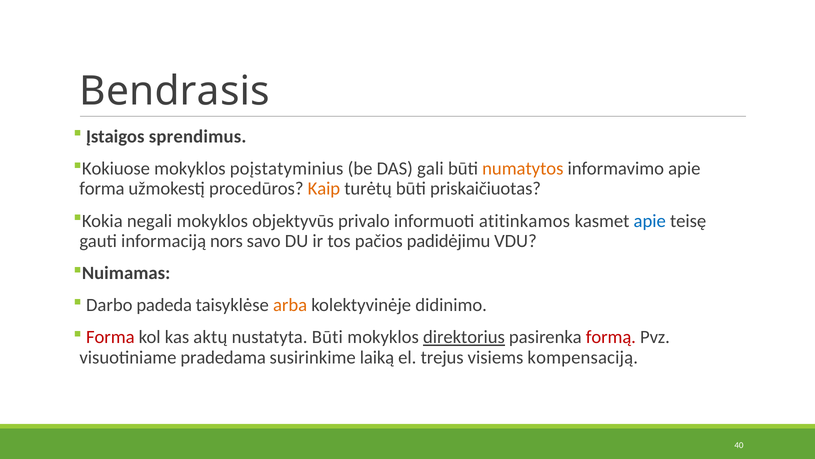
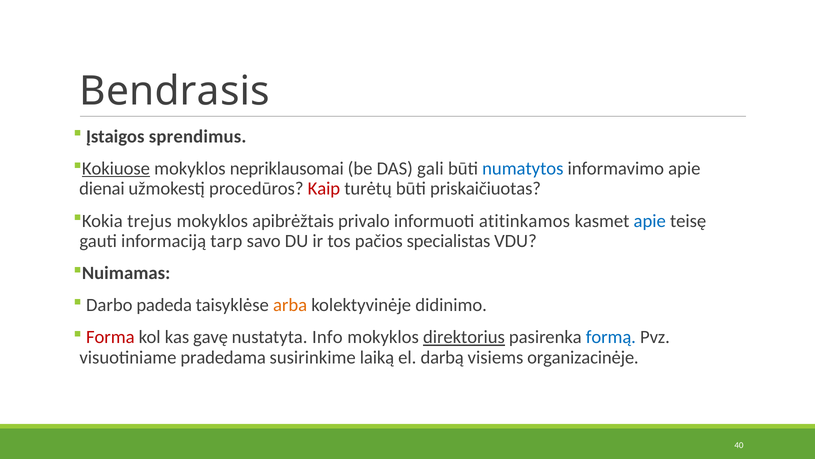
Kokiuose underline: none -> present (116, 168)
poįstatyminius: poįstatyminius -> nepriklausomai (287, 168)
numatytos colour: orange -> blue (523, 168)
forma: forma -> dienai (102, 189)
Kaip colour: orange -> red (324, 189)
negali: negali -> trejus (149, 221)
objektyvūs: objektyvūs -> apibrėžtais (293, 221)
nors: nors -> tarp (226, 241)
padidėjimu: padidėjimu -> specialistas (449, 241)
aktų: aktų -> gavę (211, 337)
nustatyta Būti: Būti -> Info (327, 337)
formą colour: red -> blue (611, 337)
trejus: trejus -> darbą (442, 357)
kompensaciją: kompensaciją -> organizacinėje (583, 357)
